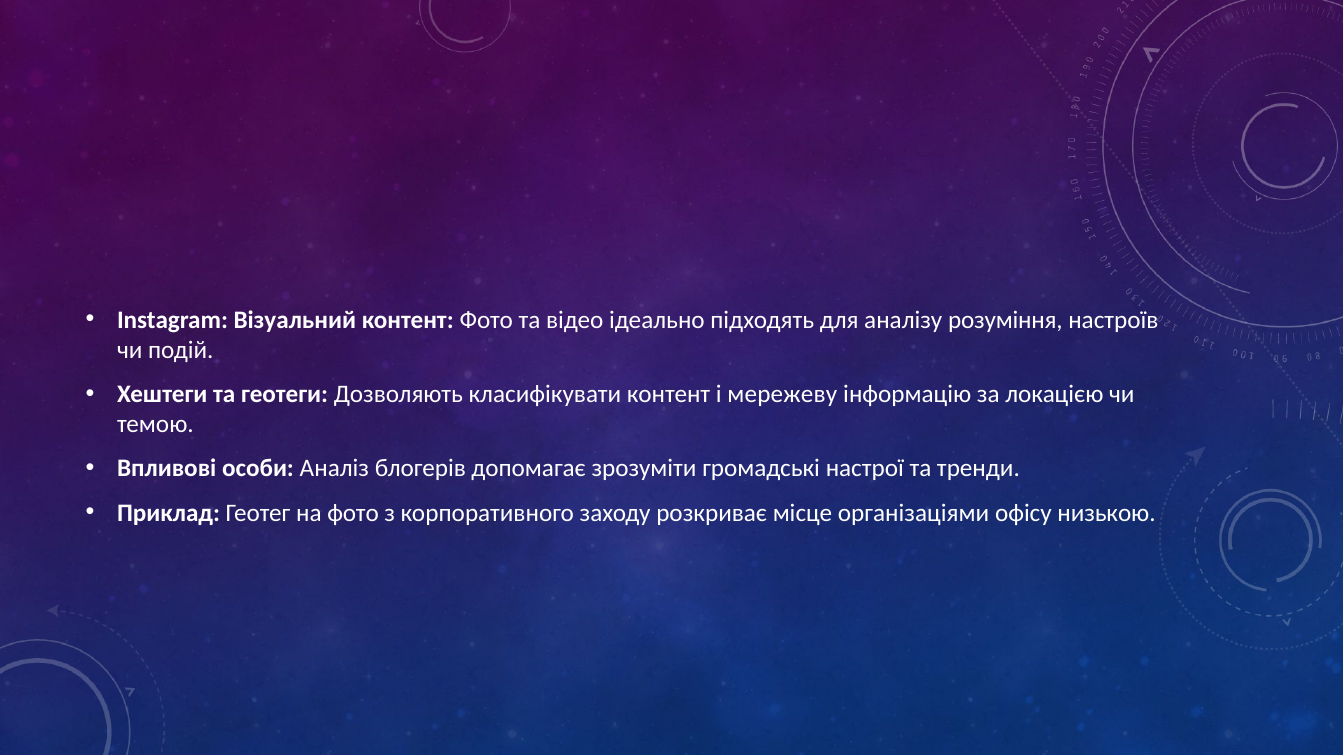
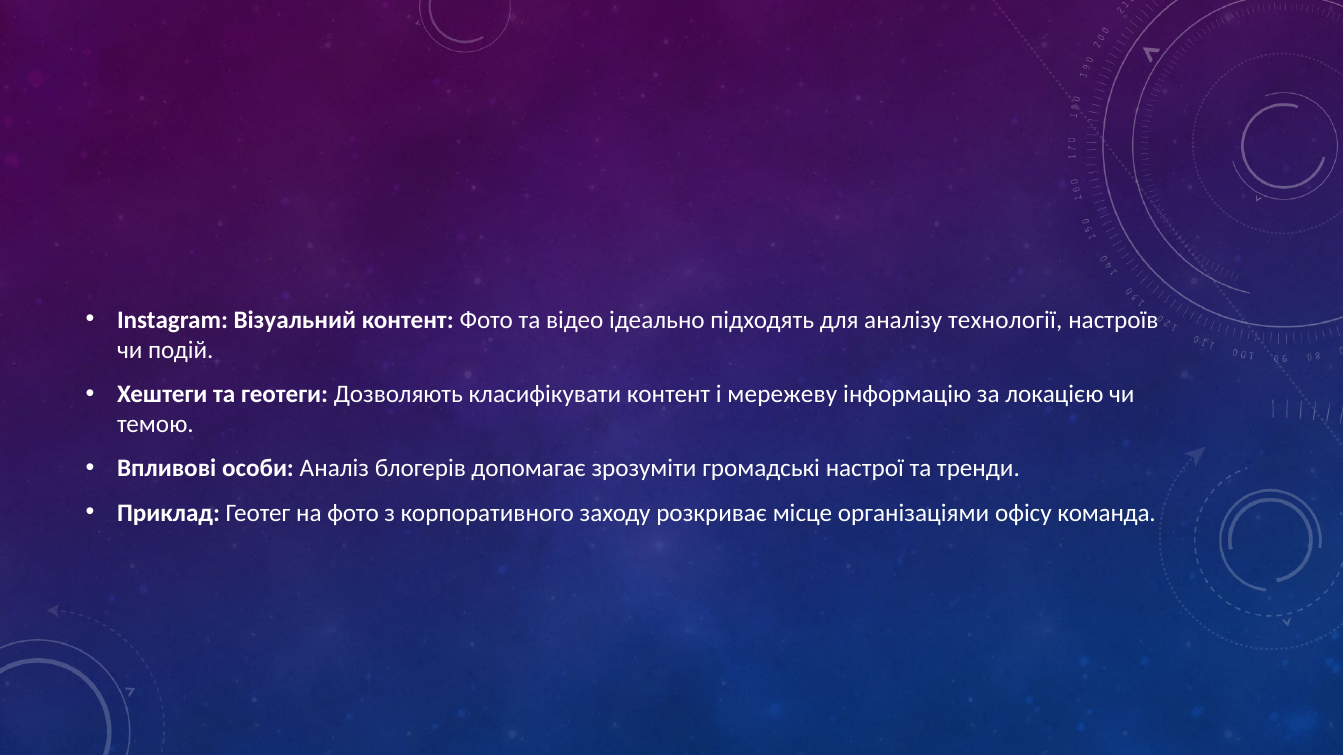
розуміння: розуміння -> технології (1005, 320)
низькою: низькою -> команда (1107, 513)
